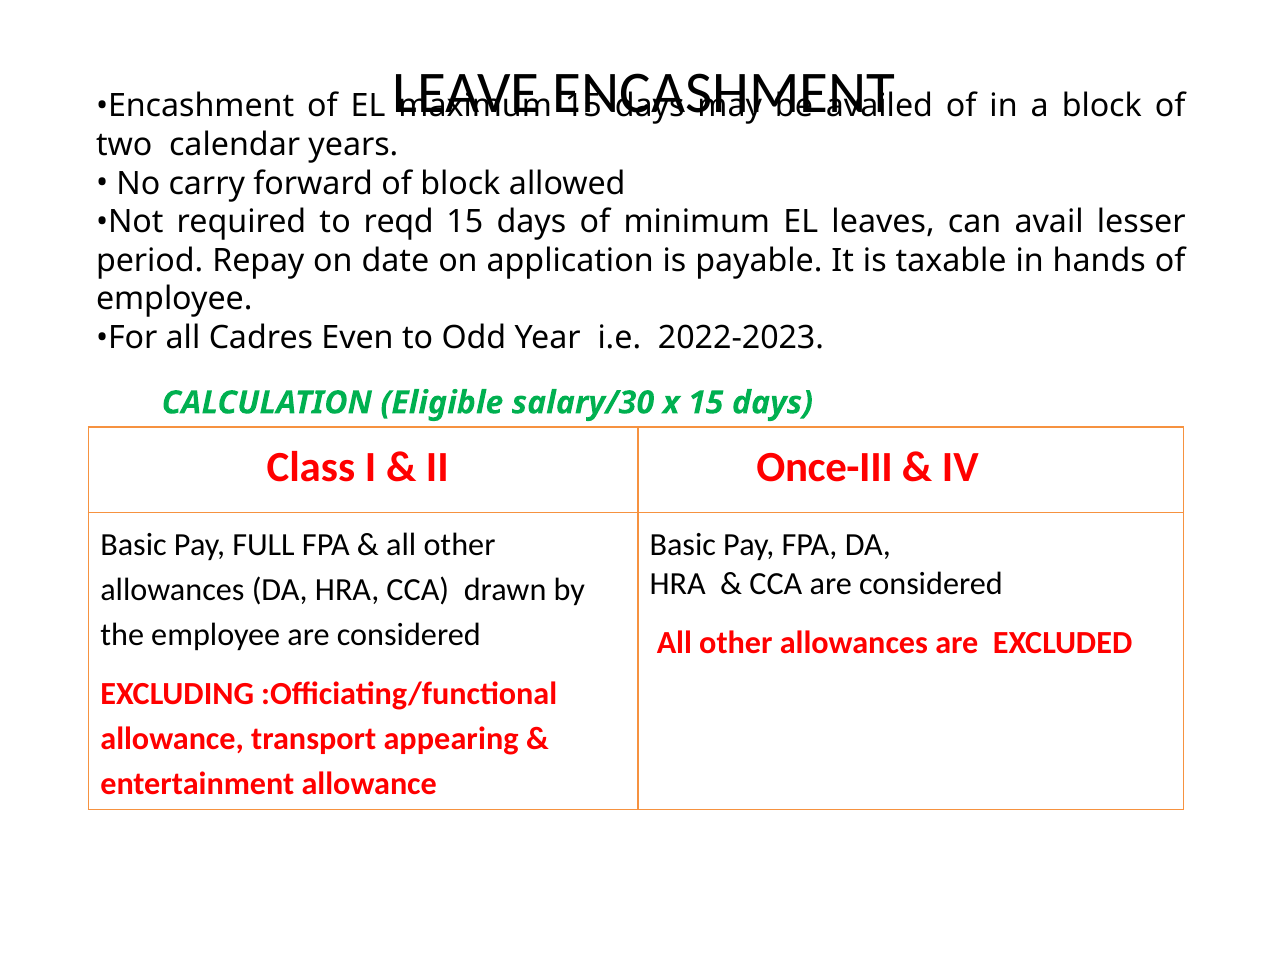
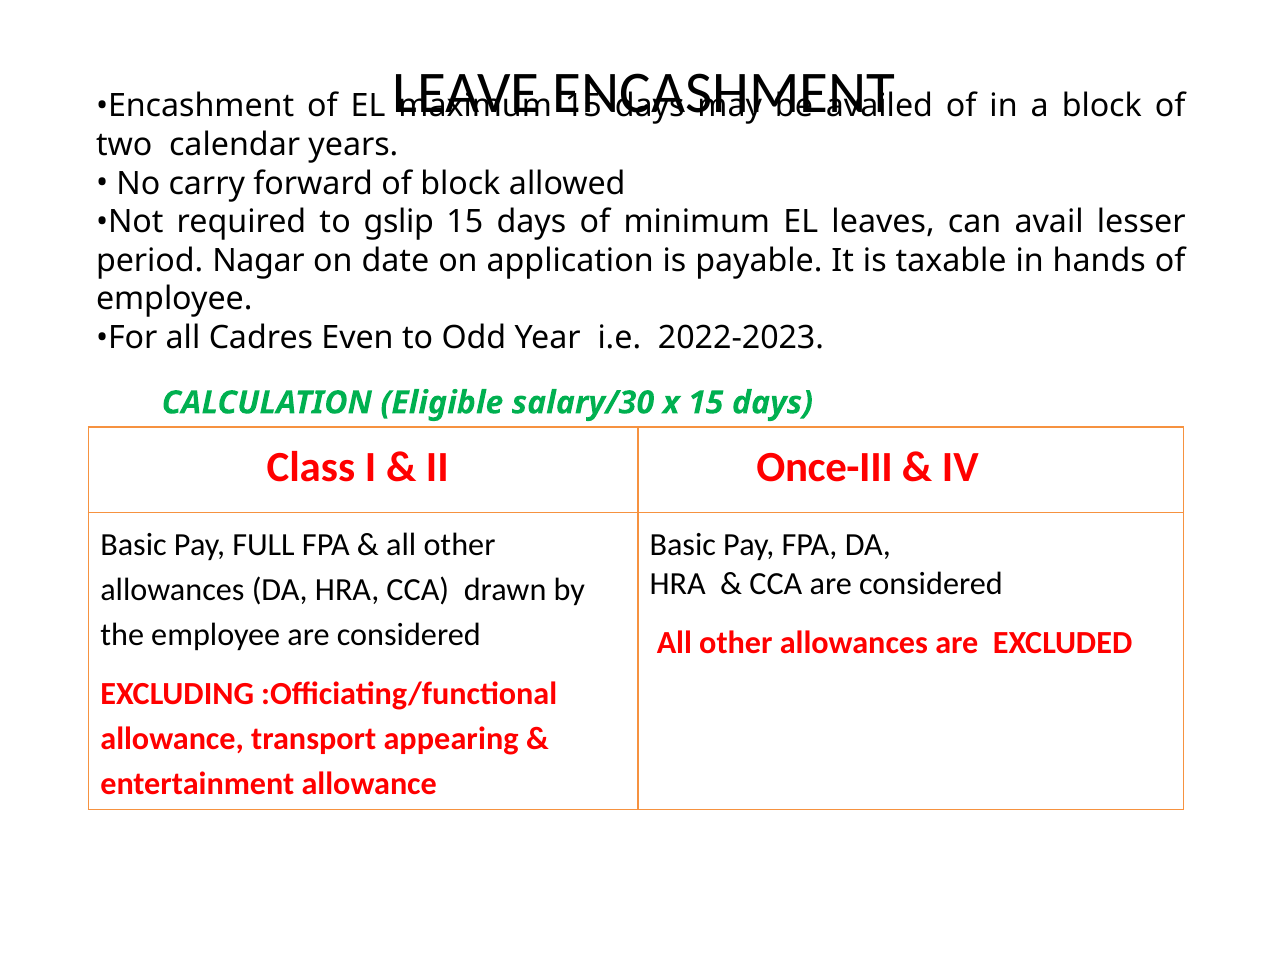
reqd: reqd -> gslip (399, 222)
Repay: Repay -> Nagar (258, 261)
